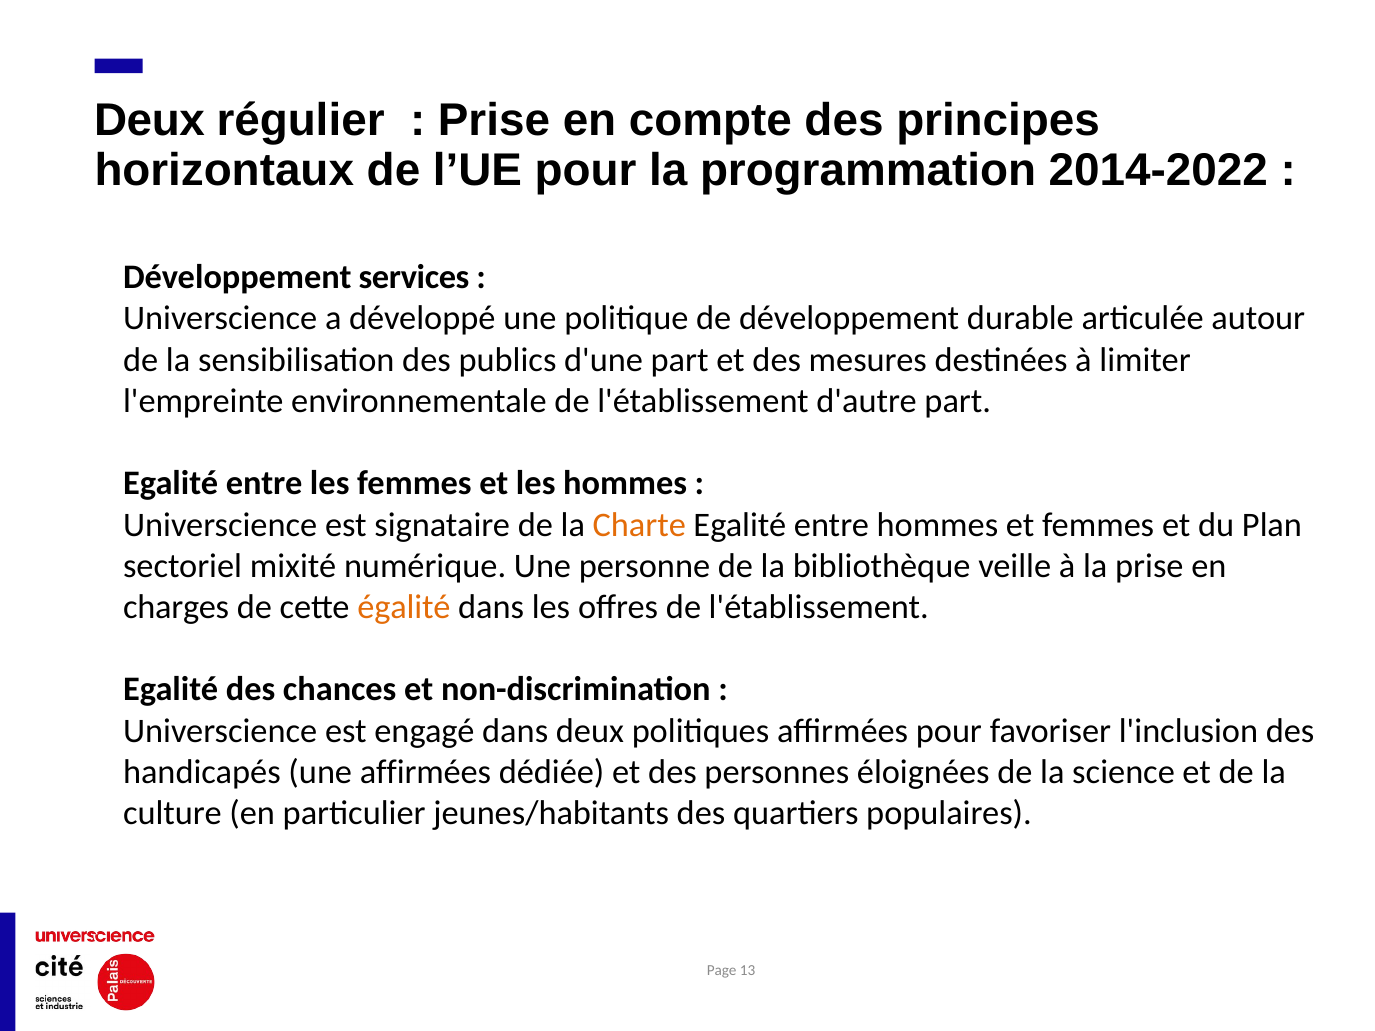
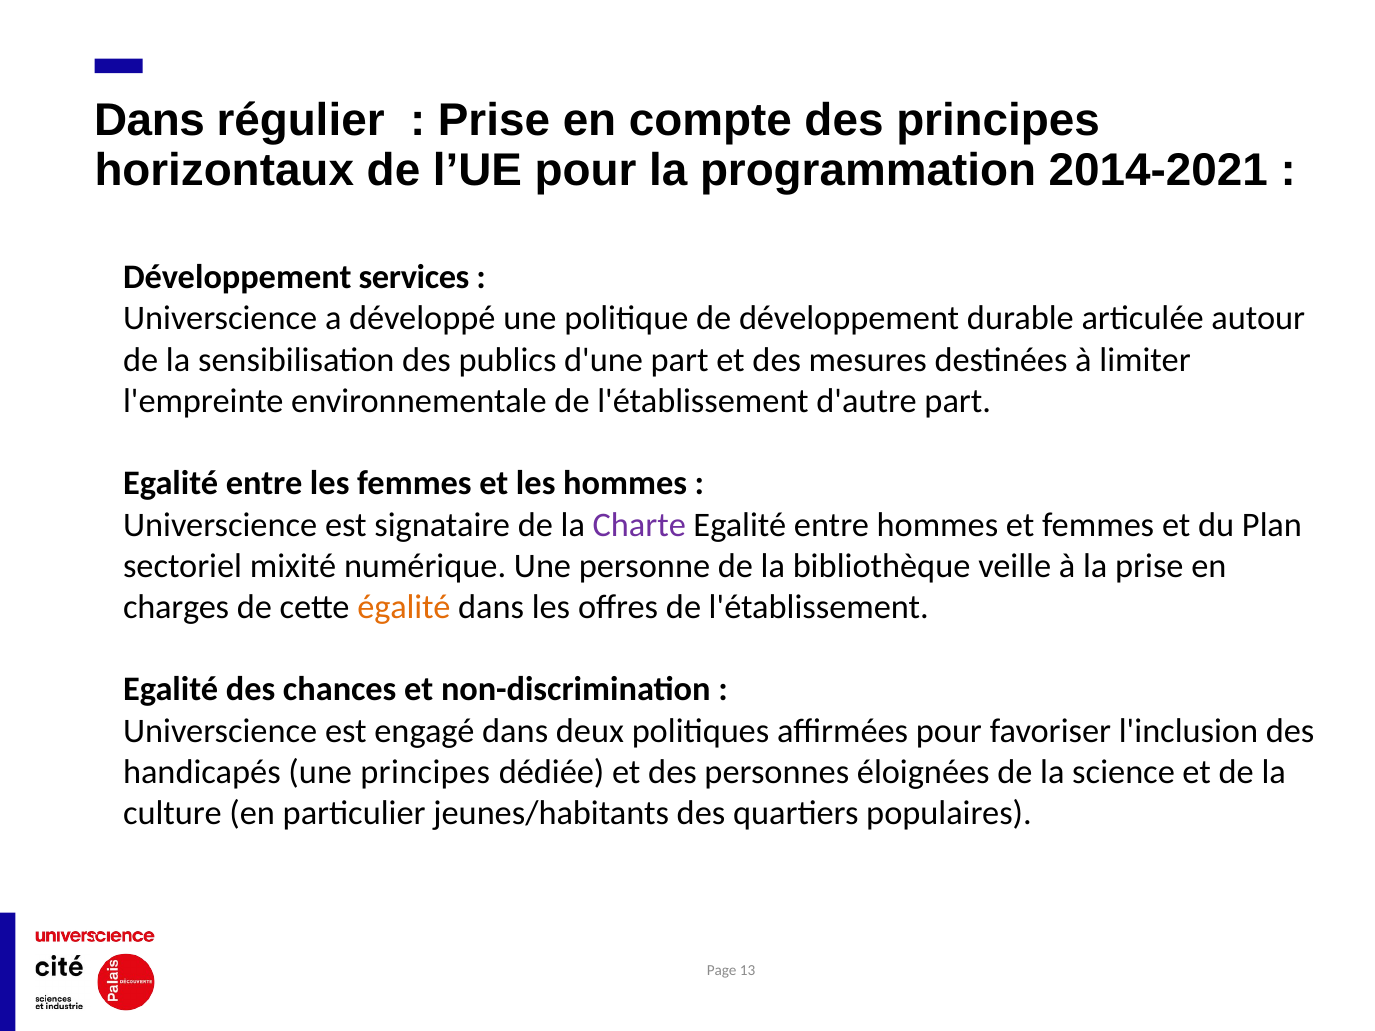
Deux: Deux -> Dans (149, 121)
2014-2022: 2014-2022 -> 2014-2021 (1158, 170)
Charte colour: orange -> purple (639, 525)
une affirmées: affirmées -> principes (425, 772)
